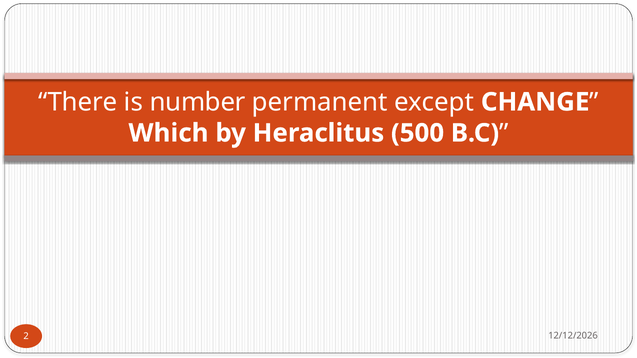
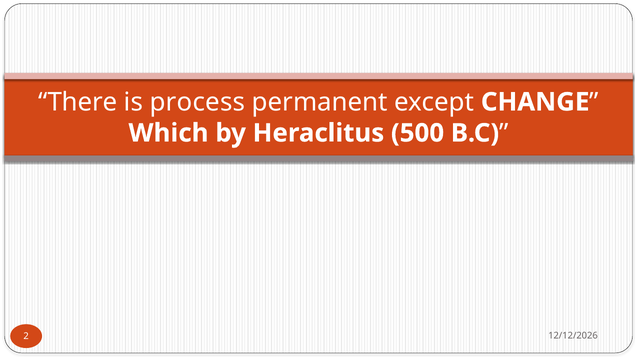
number: number -> process (197, 102)
